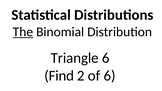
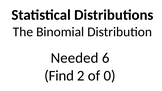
The underline: present -> none (23, 32)
Triangle: Triangle -> Needed (75, 58)
of 6: 6 -> 0 (110, 76)
